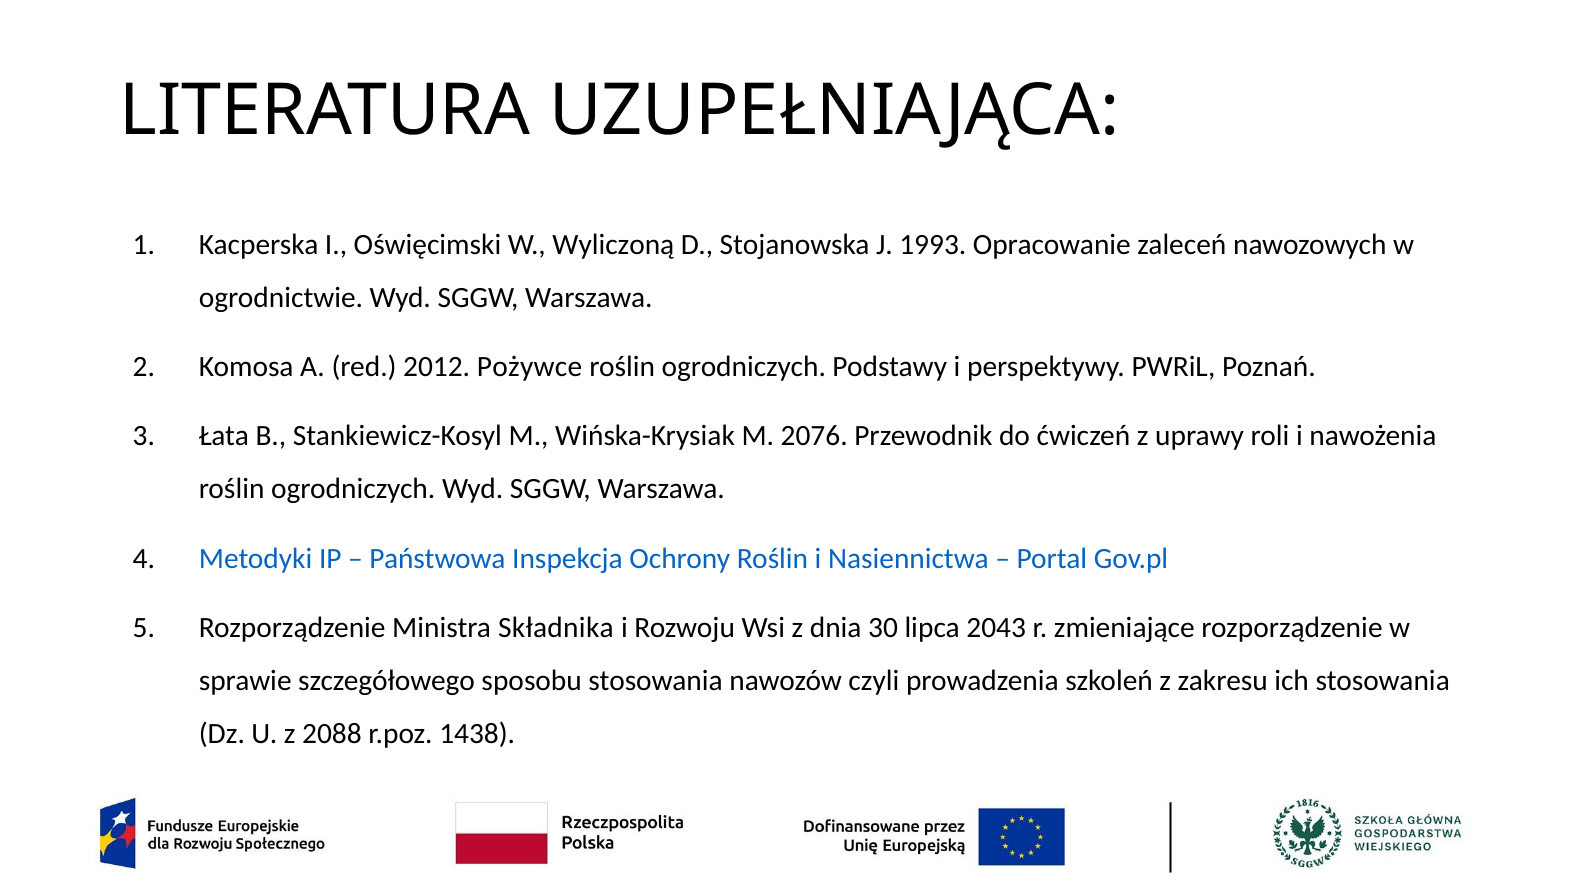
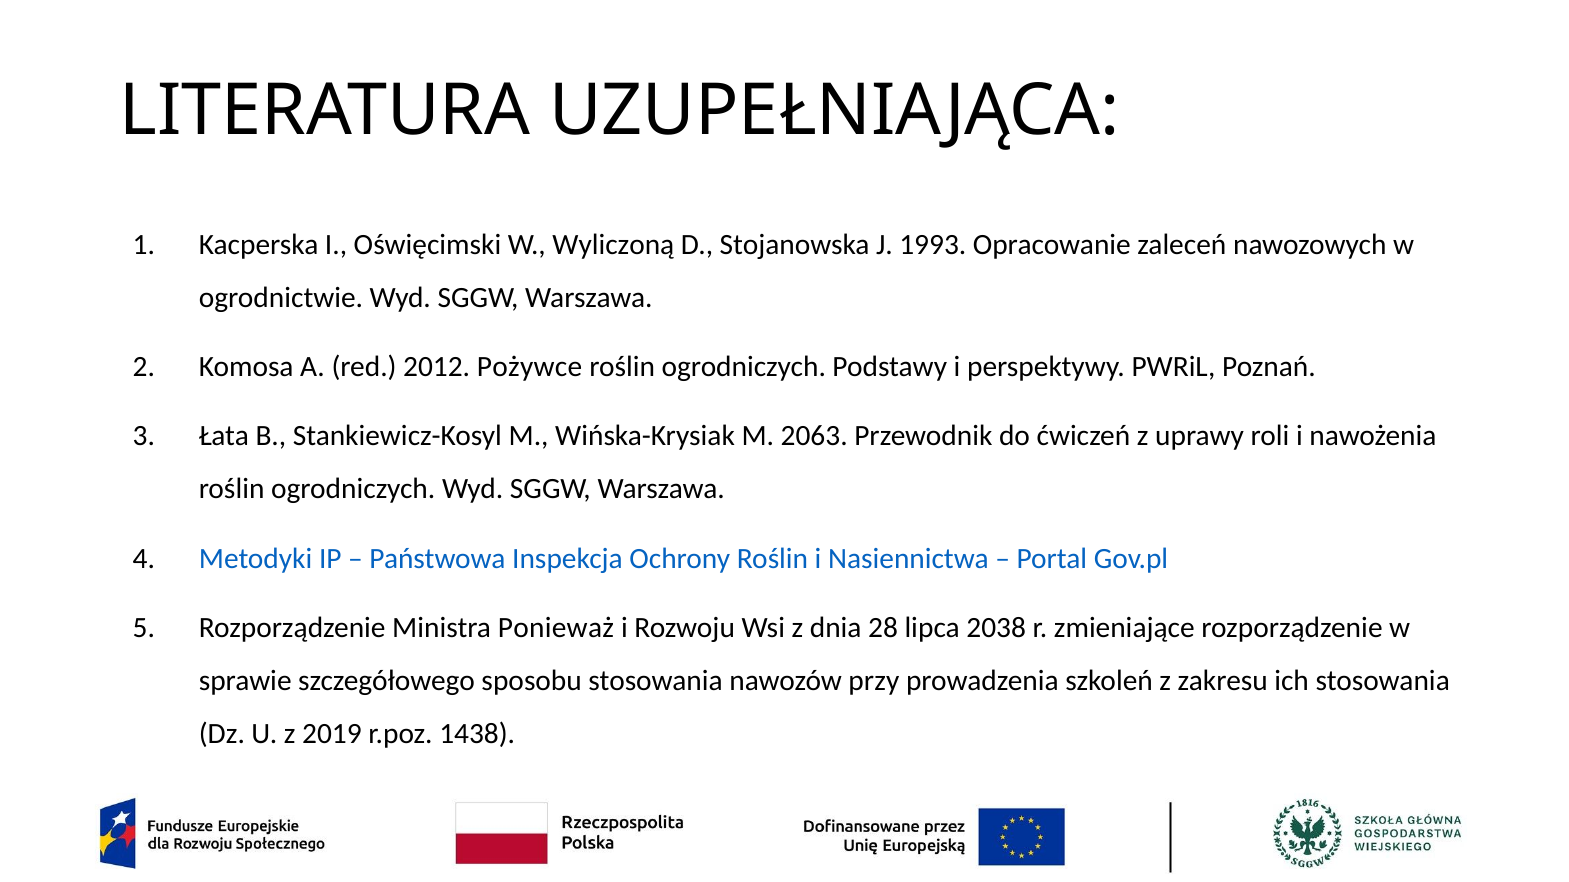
2076: 2076 -> 2063 (814, 436)
Składnika: Składnika -> Ponieważ (556, 629)
30: 30 -> 28 (883, 629)
2043: 2043 -> 2038 (996, 629)
czyli: czyli -> przy (874, 682)
2088: 2088 -> 2019 (332, 735)
